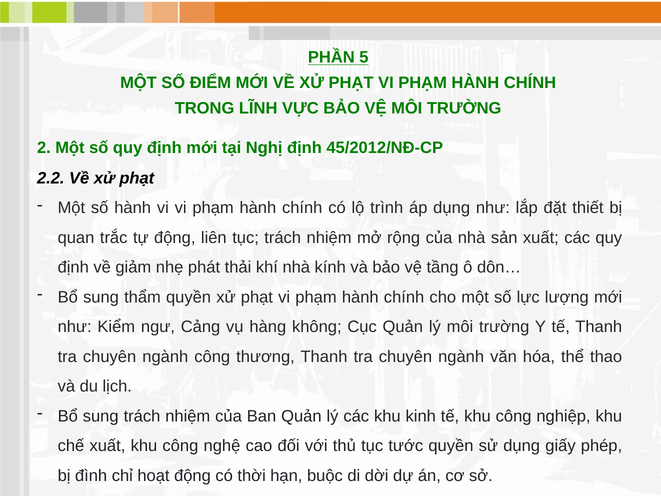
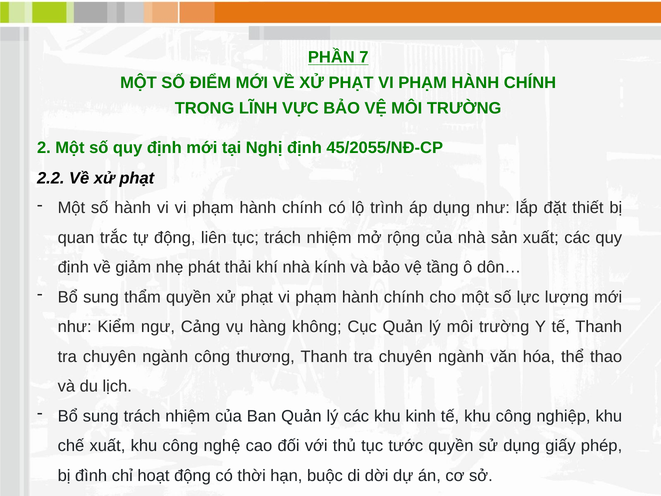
5: 5 -> 7 (364, 57)
45/2012/NĐ-CP: 45/2012/NĐ-CP -> 45/2055/NĐ-CP (385, 148)
